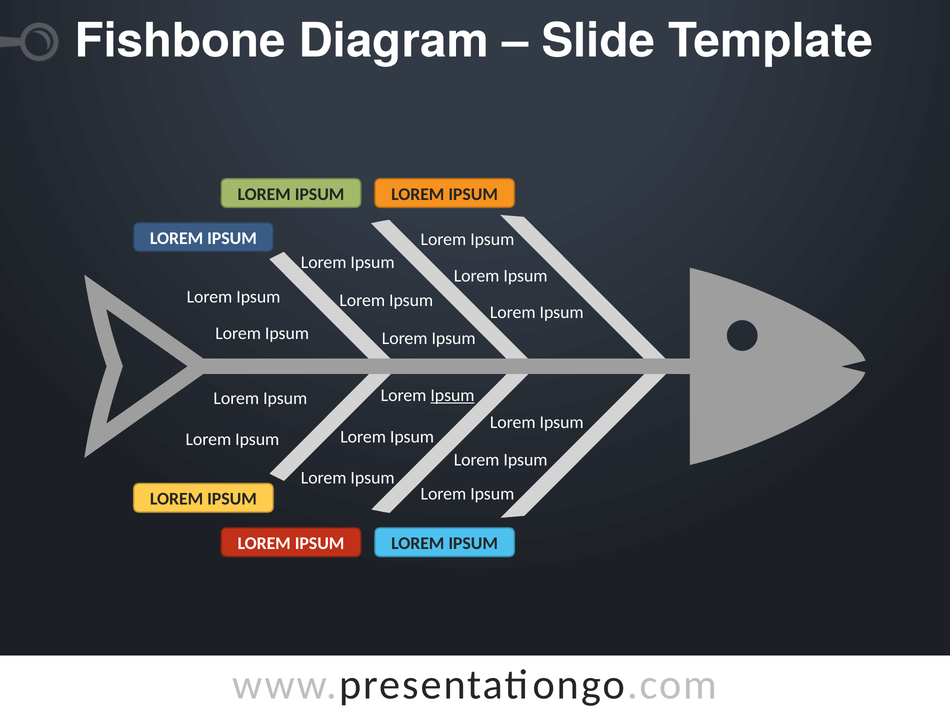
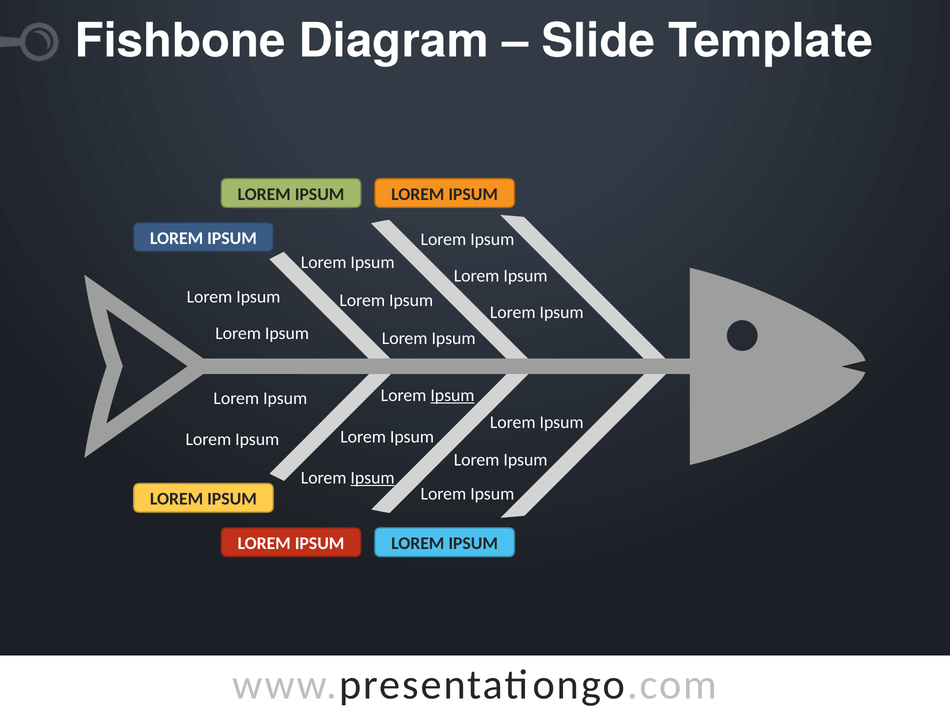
Ipsum underline: none -> present (373, 478)
